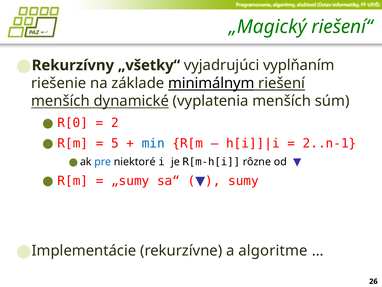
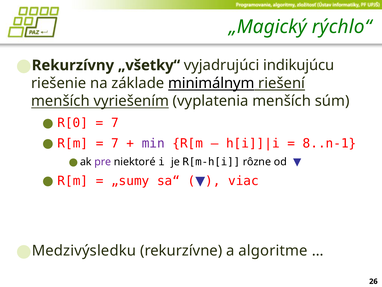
riešení“: riešení“ -> rýchlo“ (342, 27)
vyplňaním: vyplňaním -> indikujúcu (299, 65)
dynamické: dynamické -> vyriešením (131, 101)
2: 2 -> 7 (115, 123)
5: 5 -> 7 (115, 143)
min colour: blue -> purple (153, 143)
2..n-1: 2..n-1 -> 8..n-1 (330, 143)
pre colour: blue -> purple (103, 162)
sumy: sumy -> viac (243, 181)
Implementácie: Implementácie -> Medzivýsledku (84, 250)
